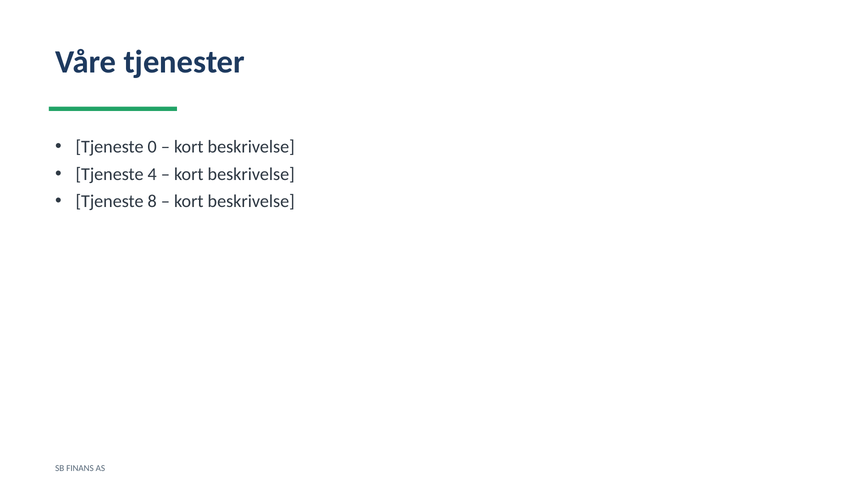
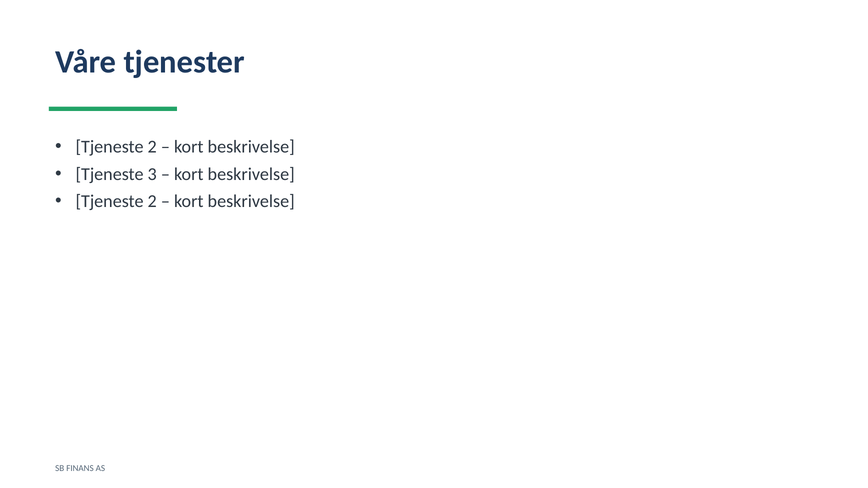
0: 0 -> 2 (152, 147)
4: 4 -> 3 (152, 174)
8: 8 -> 2 (152, 201)
